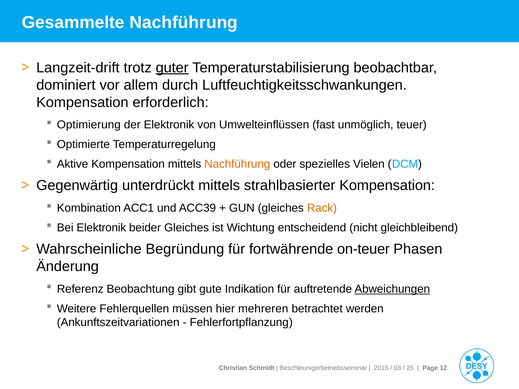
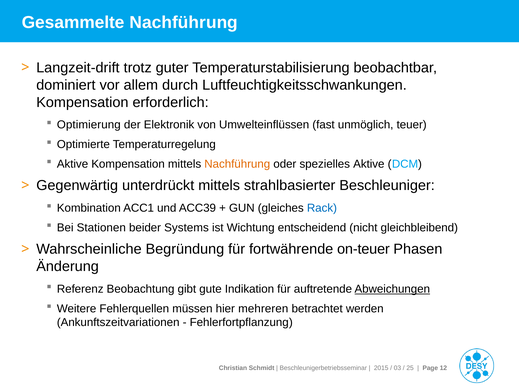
guter underline: present -> none (172, 68)
spezielles Vielen: Vielen -> Aktive (369, 164)
strahlbasierter Kompensation: Kompensation -> Beschleuniger (387, 186)
Rack colour: orange -> blue (322, 208)
Bei Elektronik: Elektronik -> Stationen (101, 228)
beider Gleiches: Gleiches -> Systems (187, 228)
